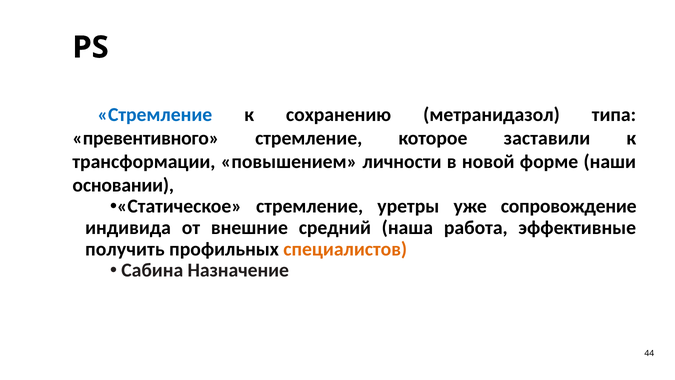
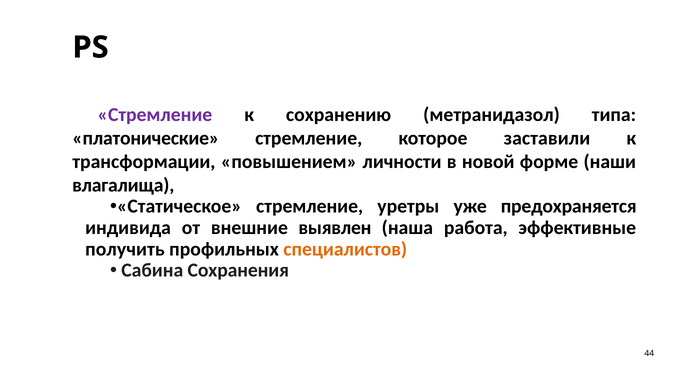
Стремление colour: blue -> purple (155, 114)
превентивного: превентивного -> платонические (146, 138)
основании: основании -> влагалища (123, 185)
сопровождение: сопровождение -> предохраняется (569, 206)
средний: средний -> выявлен (335, 228)
Назначение: Назначение -> Сохранения (238, 270)
